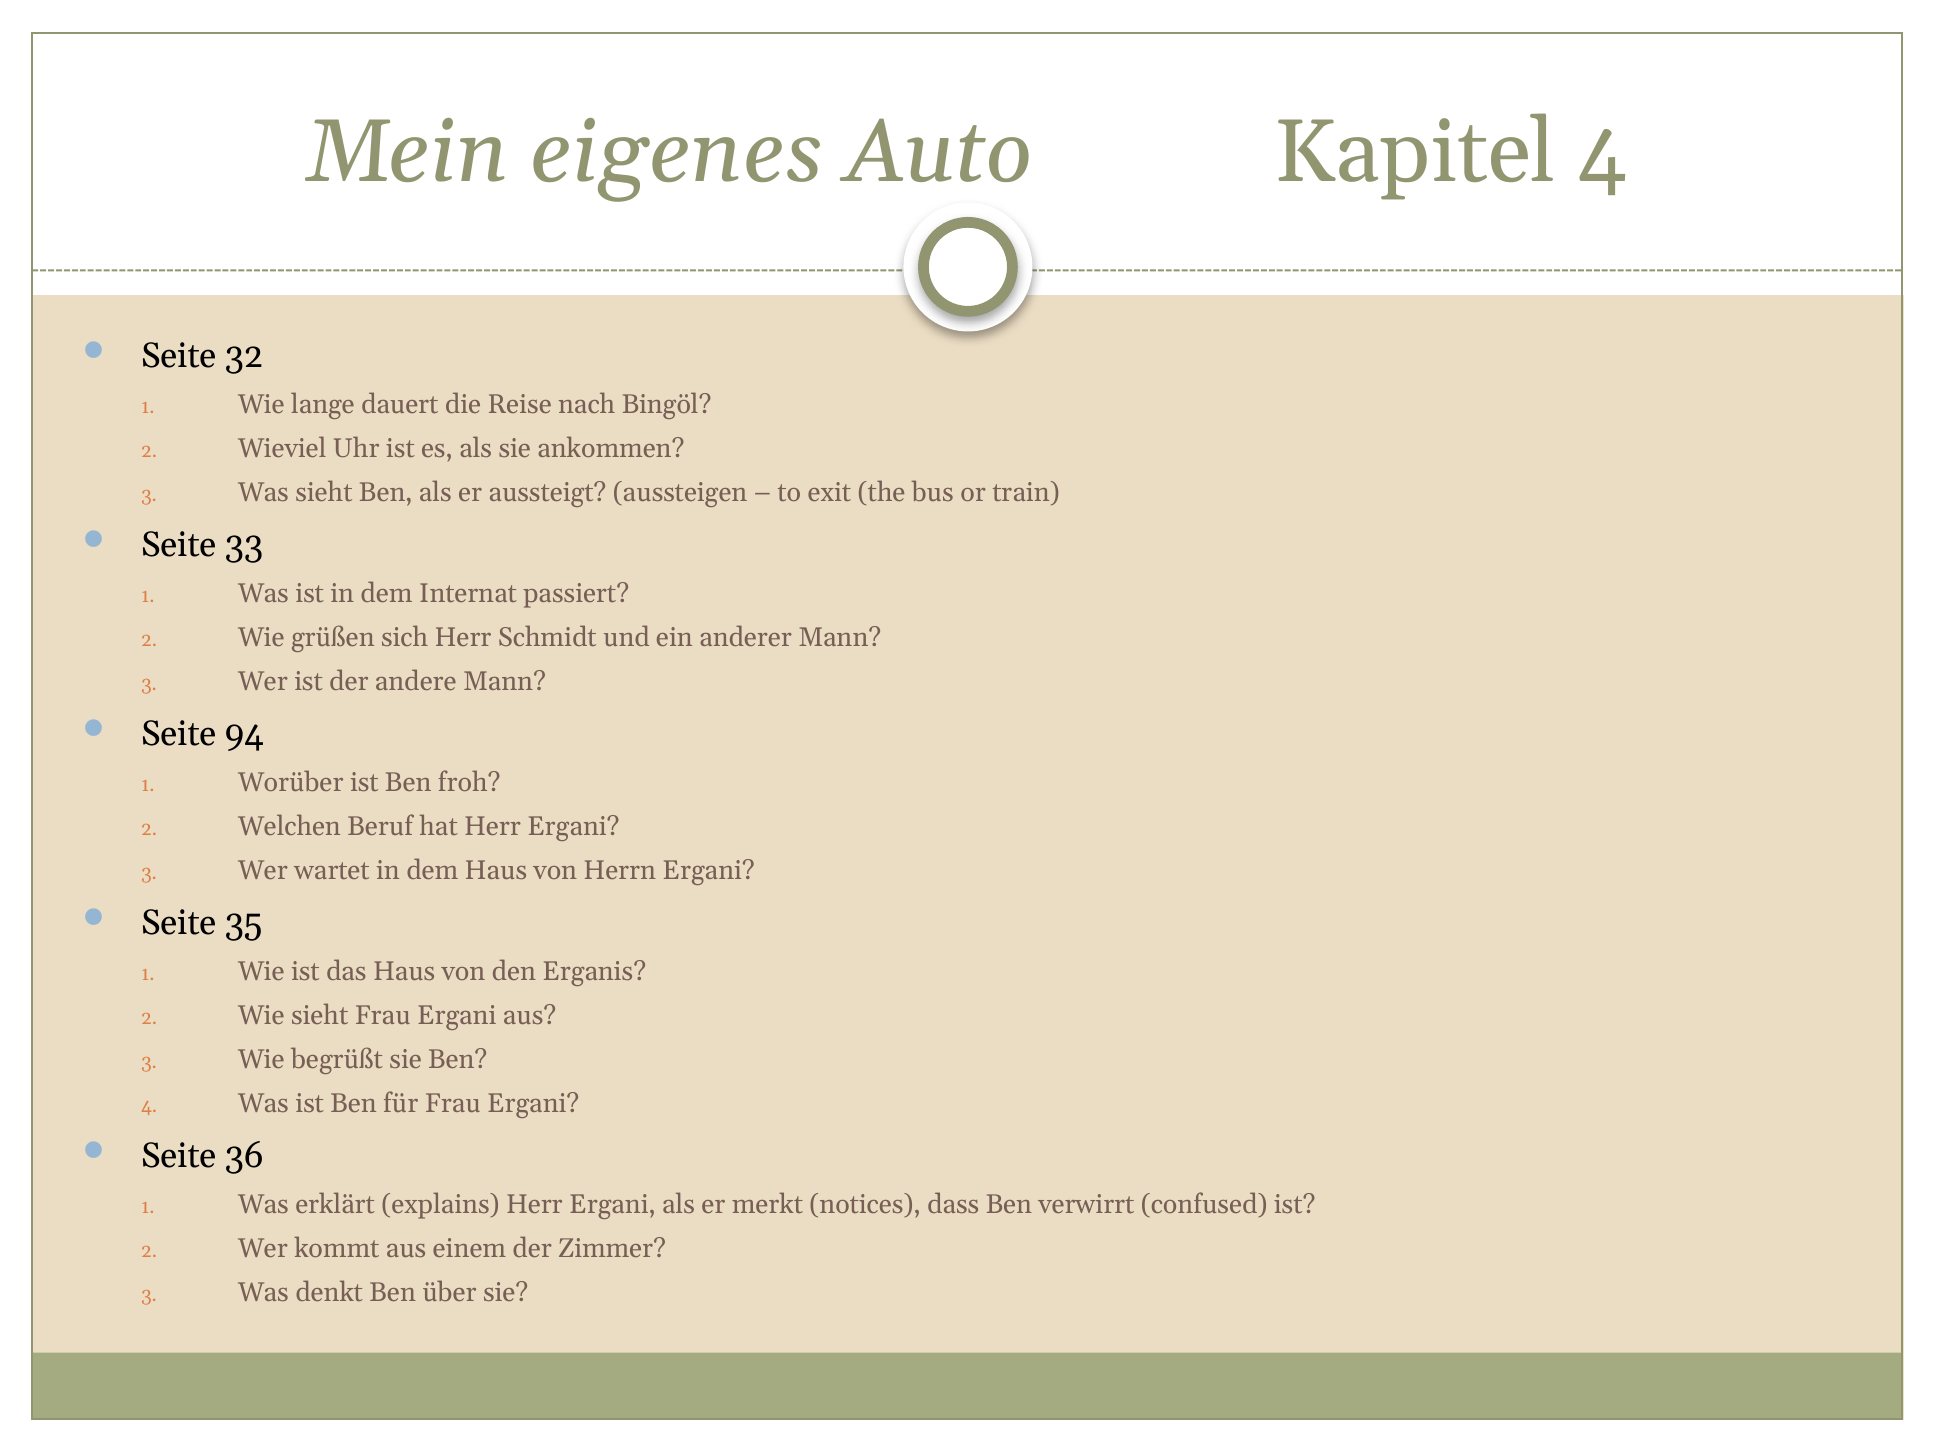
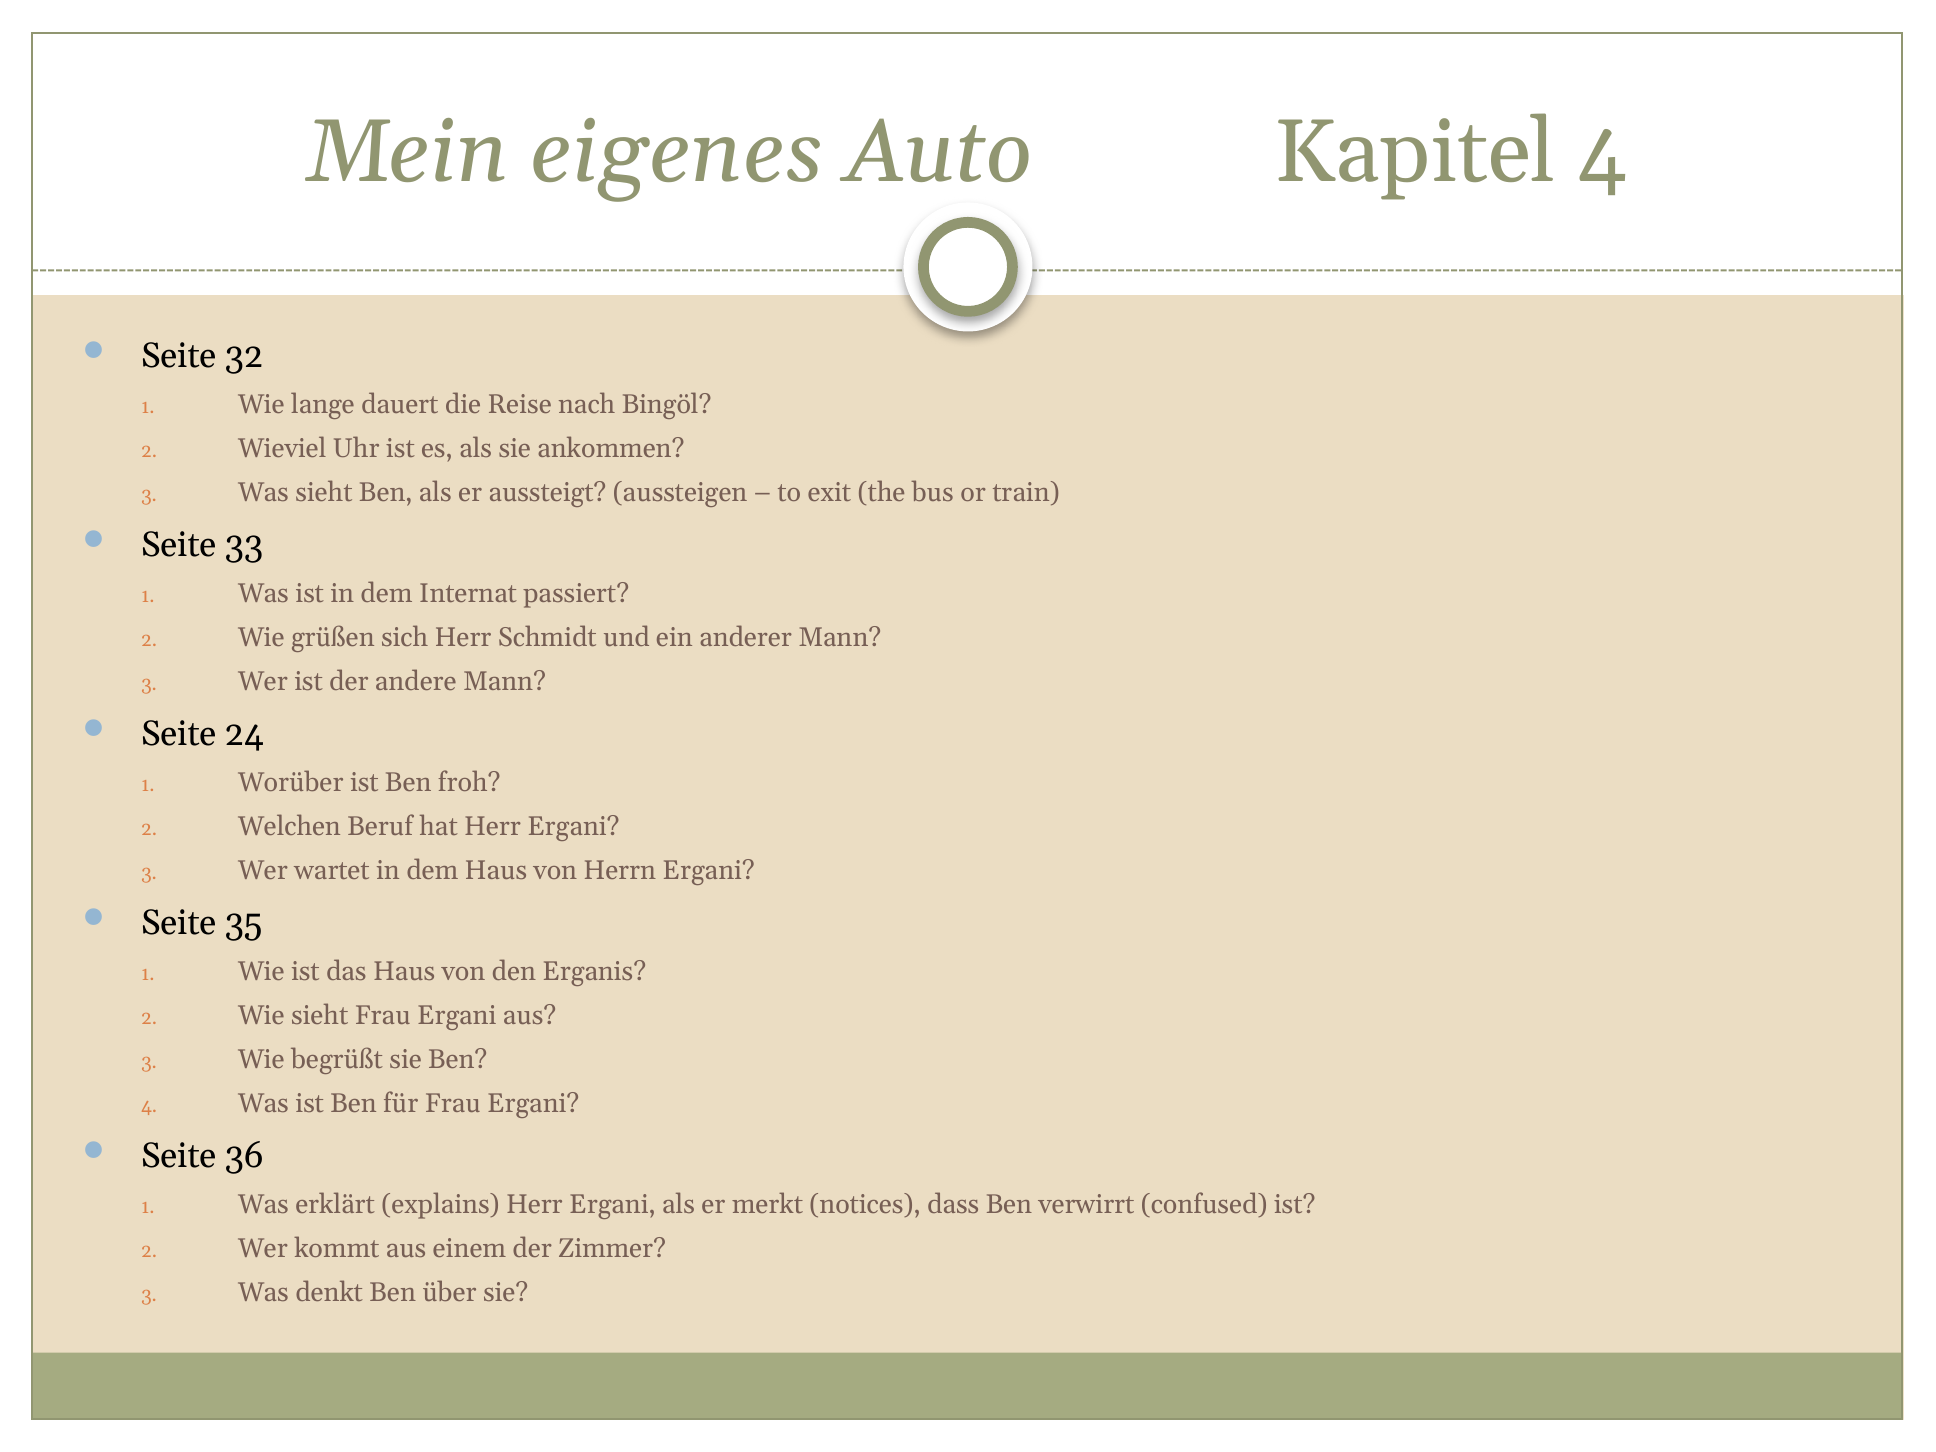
94: 94 -> 24 (244, 734)
